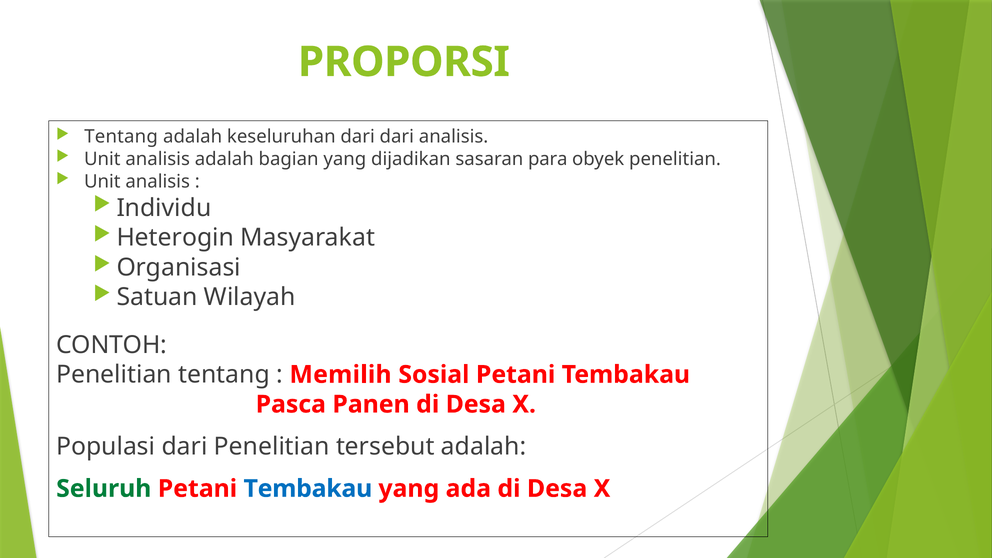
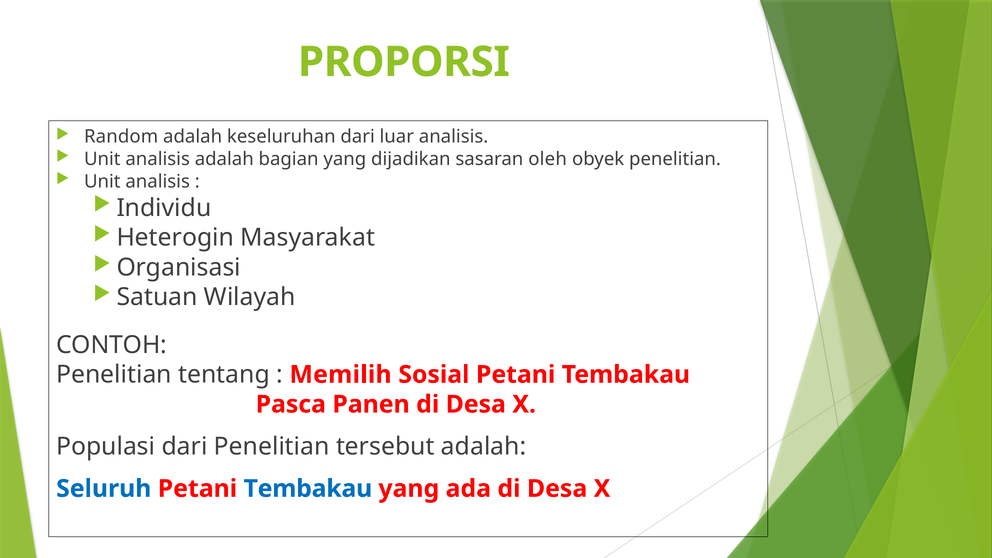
Tentang: Tentang -> Random (121, 137)
dari dari: dari -> luar (397, 137)
para: para -> oleh (548, 159)
Seluruh colour: green -> blue (104, 489)
